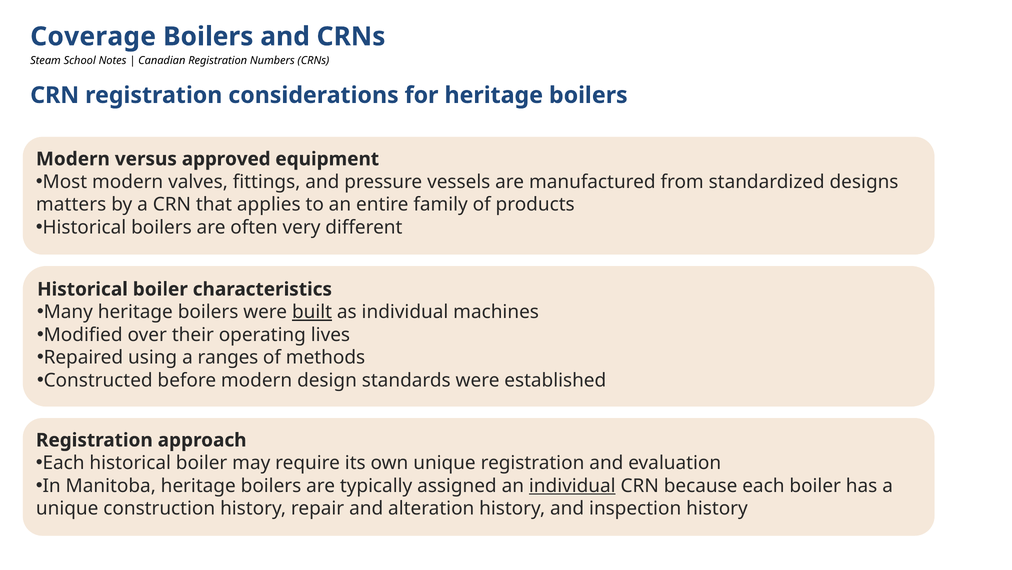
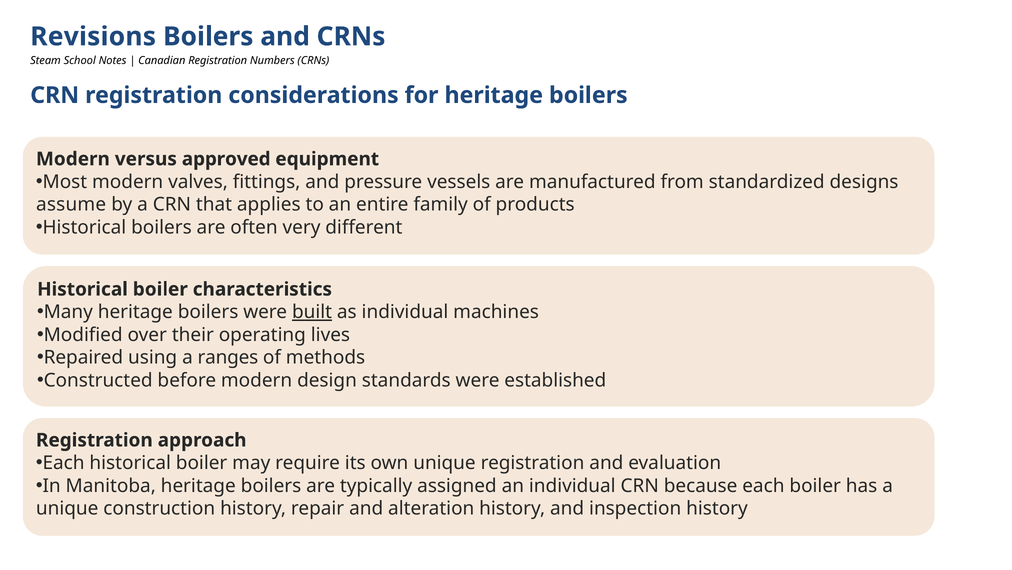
Coverage: Coverage -> Revisions (93, 37)
matters: matters -> assume (71, 205)
individual underline: present -> none (572, 486)
